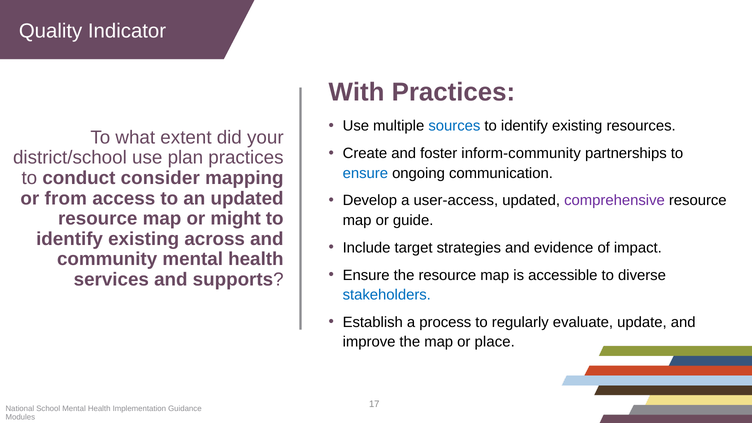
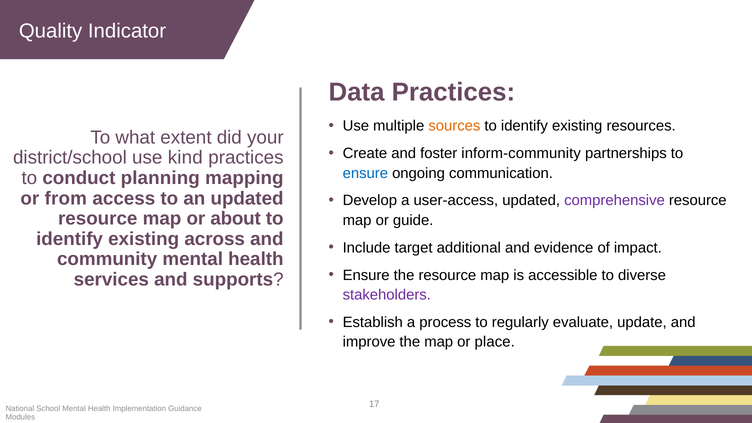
With: With -> Data (357, 92)
sources colour: blue -> orange (454, 126)
plan: plan -> kind (185, 158)
consider: consider -> planning (160, 178)
might: might -> about (236, 219)
strategies: strategies -> additional (469, 248)
stakeholders colour: blue -> purple (387, 295)
